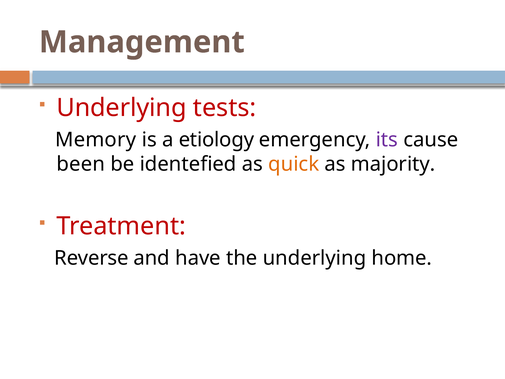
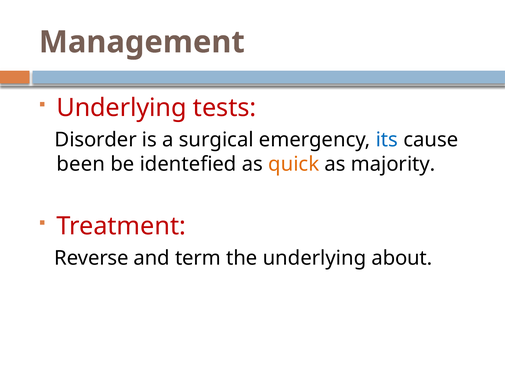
Memory: Memory -> Disorder (96, 140)
etiology: etiology -> surgical (216, 140)
its colour: purple -> blue (387, 140)
have: have -> term (198, 258)
home: home -> about (402, 258)
